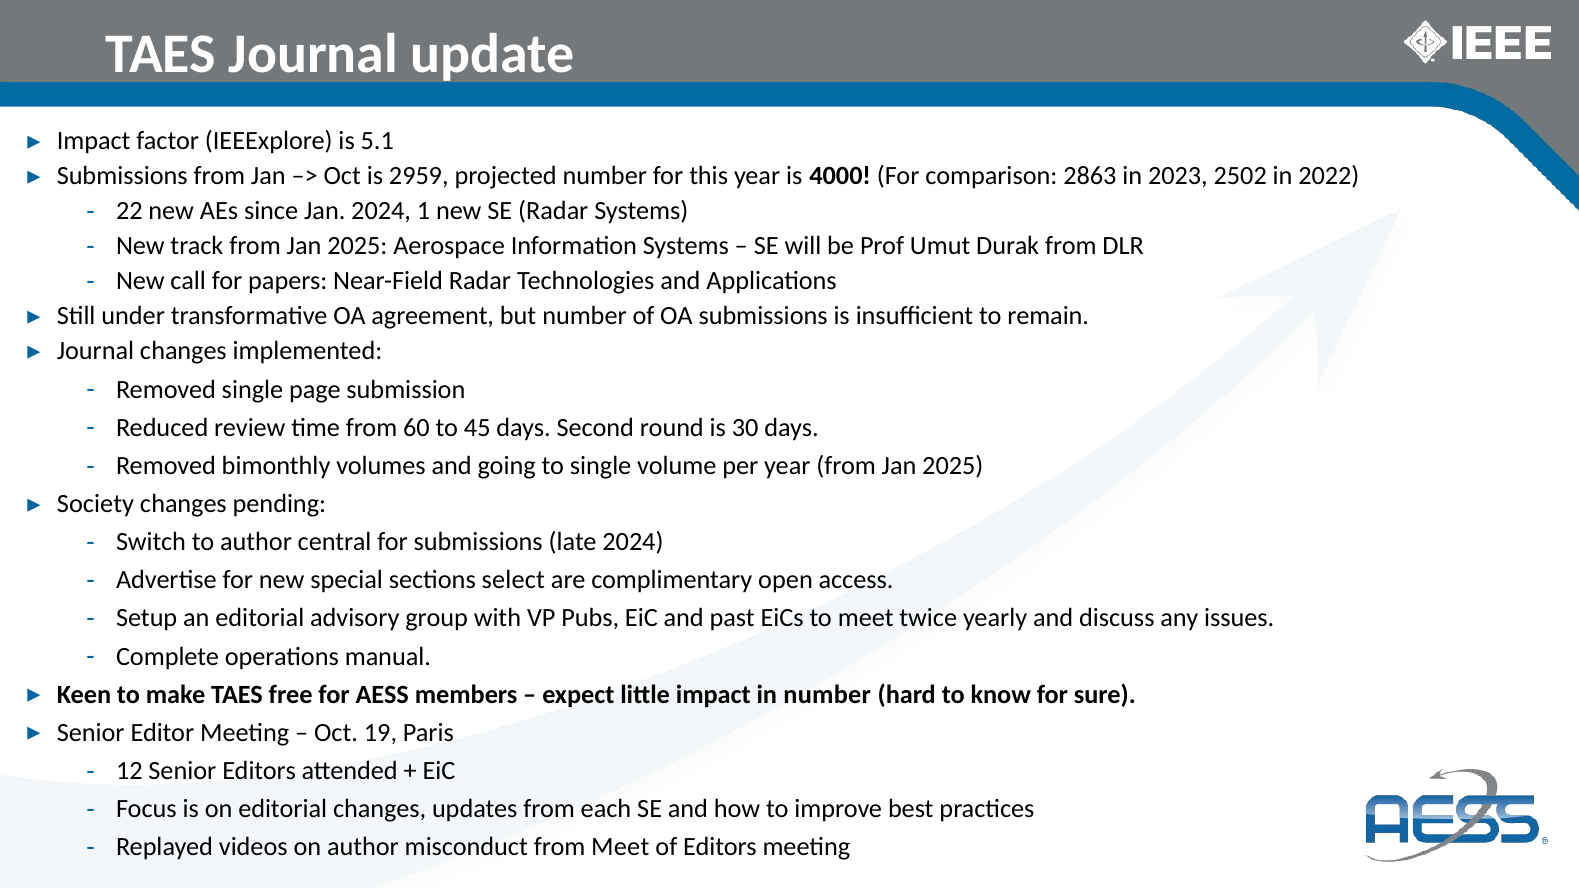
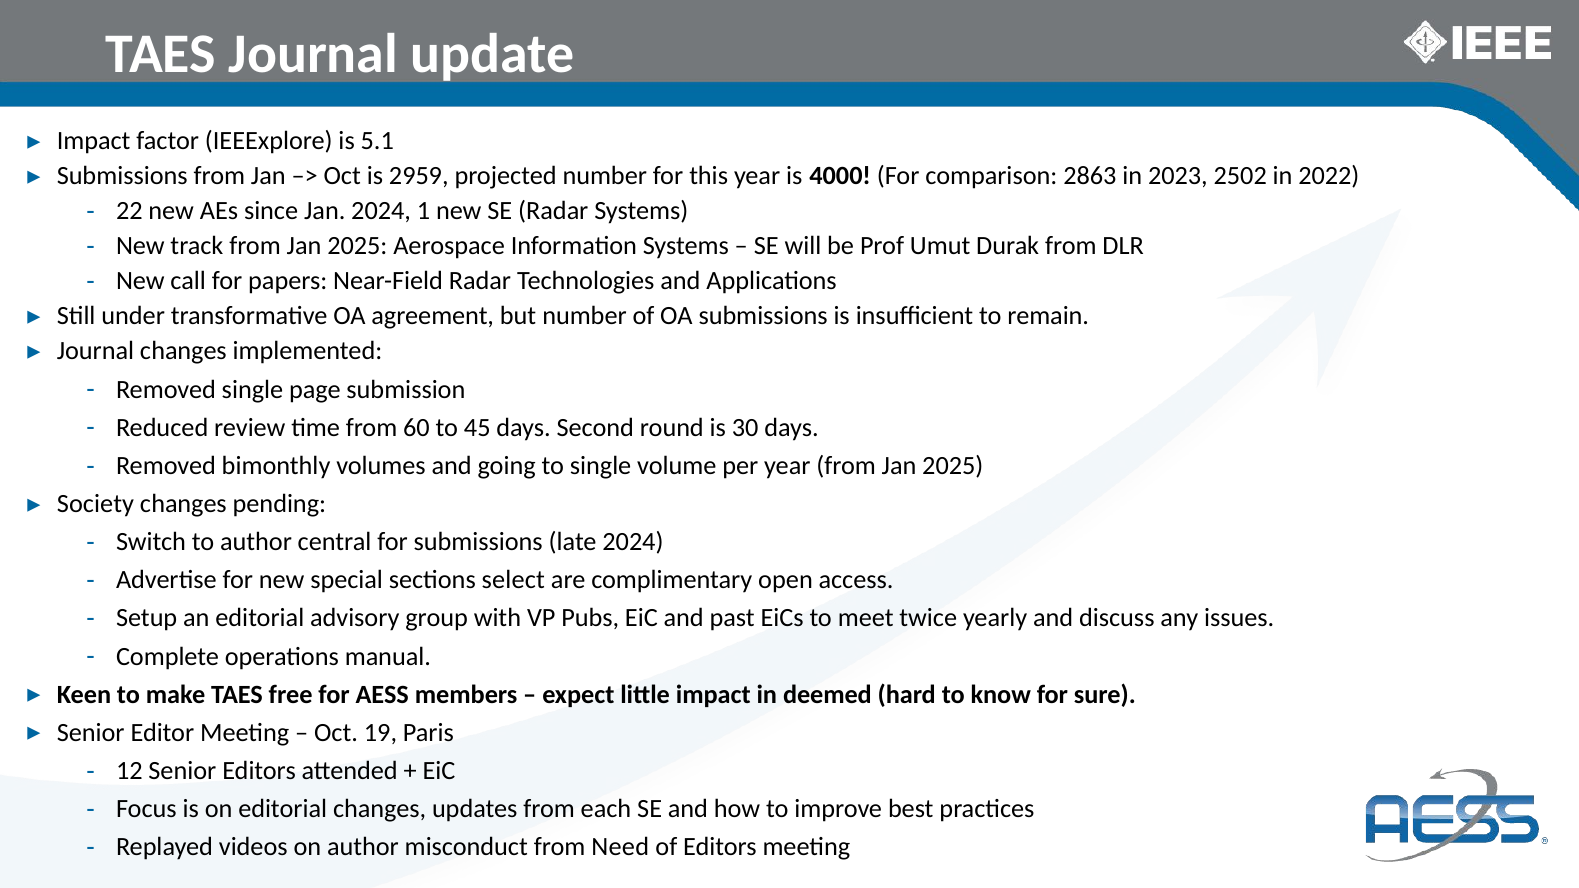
in number: number -> deemed (827, 695)
from Meet: Meet -> Need (620, 847)
